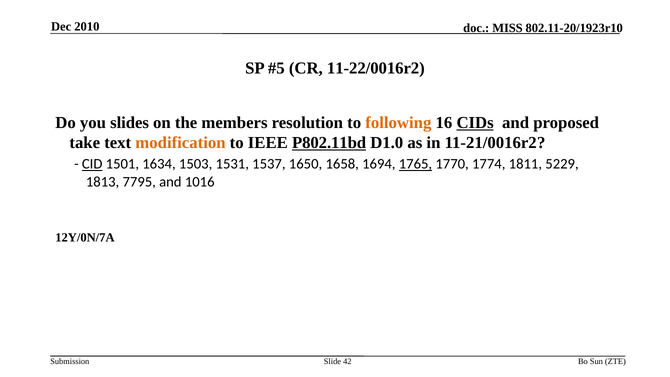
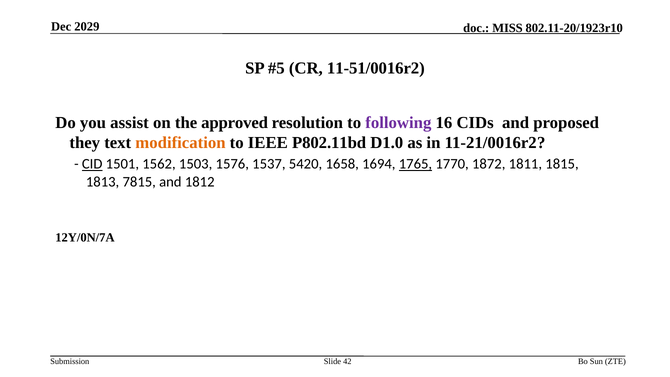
2010: 2010 -> 2029 (87, 27)
11-22/0016r2: 11-22/0016r2 -> 11-51/0016r2 (376, 68)
slides: slides -> assist (130, 123)
members: members -> approved (235, 123)
following colour: orange -> purple (398, 123)
CIDs underline: present -> none (475, 123)
take: take -> they (85, 143)
P802.11bd underline: present -> none (329, 143)
1634: 1634 -> 1562 (159, 164)
1531: 1531 -> 1576 (232, 164)
1650: 1650 -> 5420 (306, 164)
1774: 1774 -> 1872 (489, 164)
5229: 5229 -> 1815 (562, 164)
7795: 7795 -> 7815 (139, 182)
1016: 1016 -> 1812 (200, 182)
